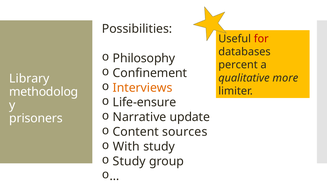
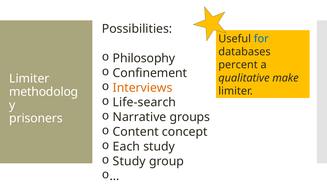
for colour: red -> blue (261, 39)
more: more -> make (285, 78)
Library: Library -> Limiter (29, 79)
Life-ensure: Life-ensure -> Life-search (144, 102)
update: update -> groups (190, 117)
sources: sources -> concept (185, 132)
With: With -> Each (126, 147)
